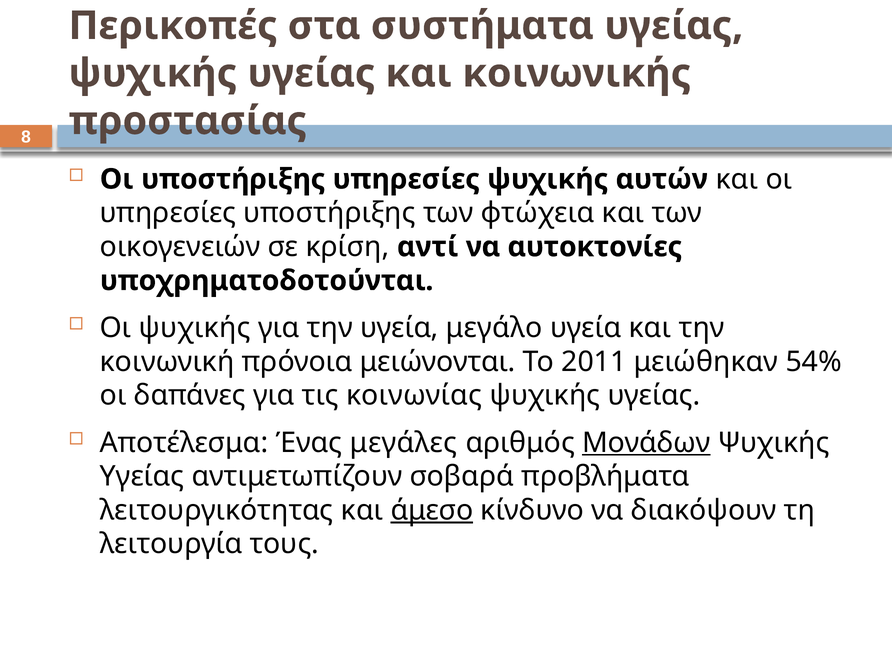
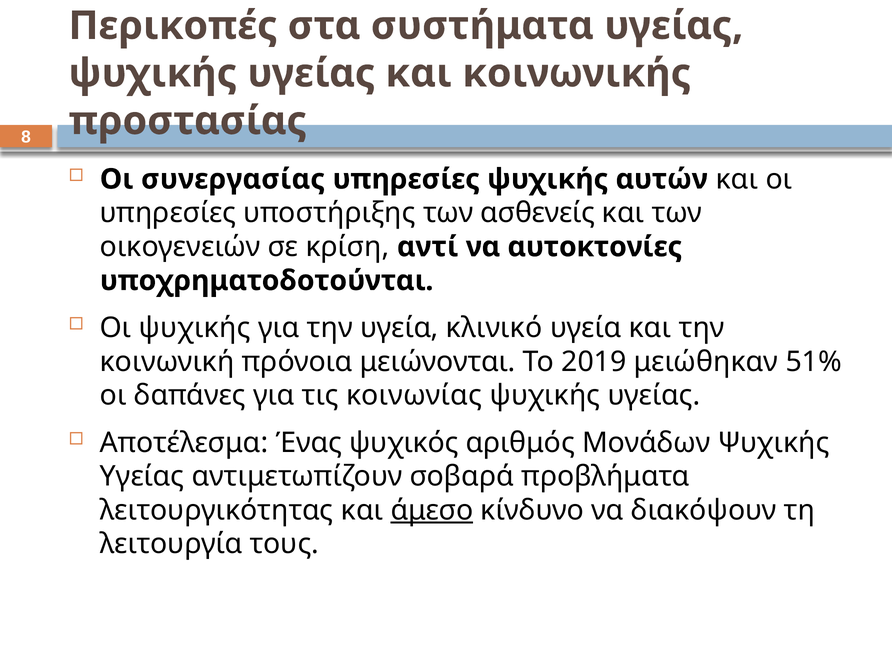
Οι υποστήριξης: υποστήριξης -> συνεργασίας (233, 179)
φτώχεια: φτώχεια -> ασθενείς (538, 213)
μεγάλο: μεγάλο -> κλινικό (494, 328)
2011: 2011 -> 2019 (594, 362)
54%: 54% -> 51% (814, 362)
μεγάλες: μεγάλες -> ψυχικός (404, 443)
Μονάδων underline: present -> none (646, 443)
